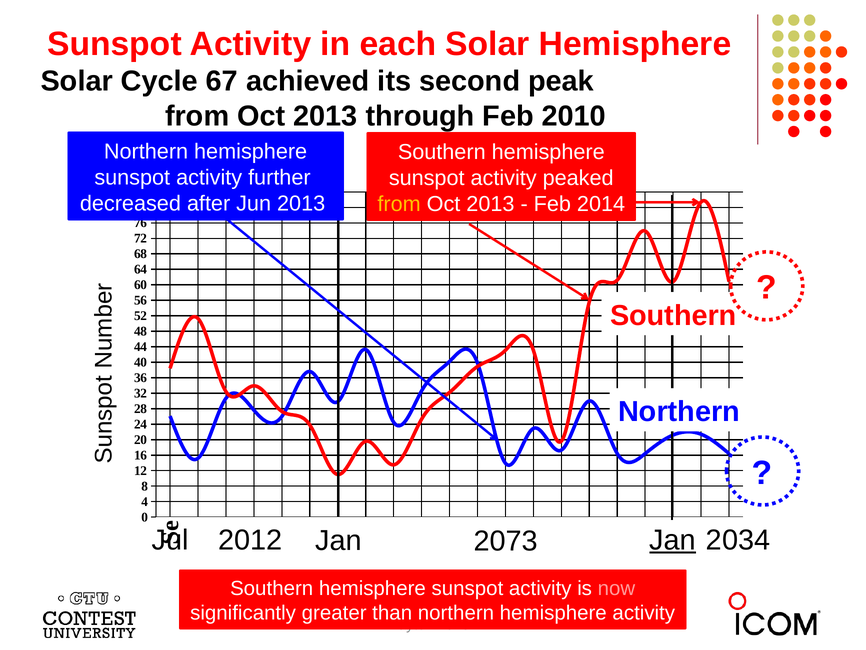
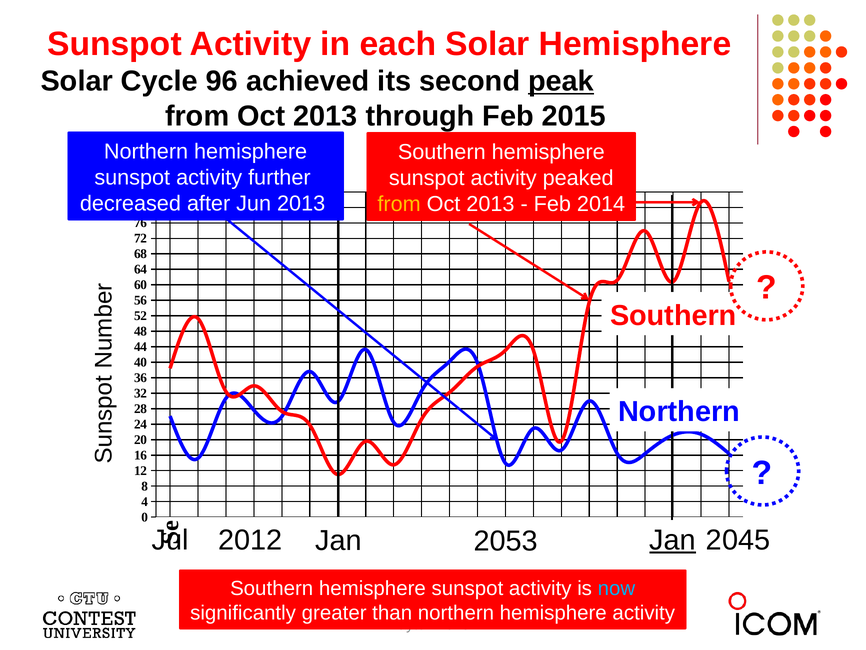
67: 67 -> 96 (222, 81)
peak underline: none -> present (561, 81)
2010: 2010 -> 2015 (574, 116)
2034: 2034 -> 2045 (738, 540)
2073: 2073 -> 2053 (506, 541)
now colour: pink -> light blue (616, 588)
